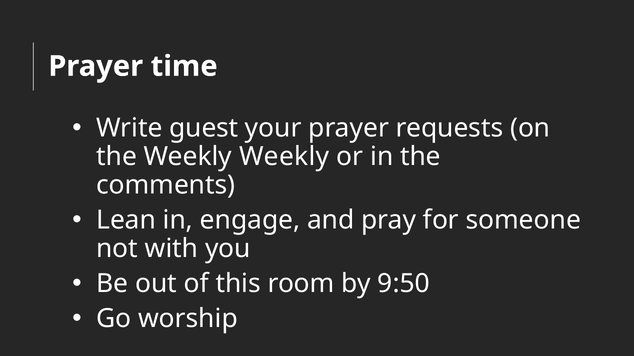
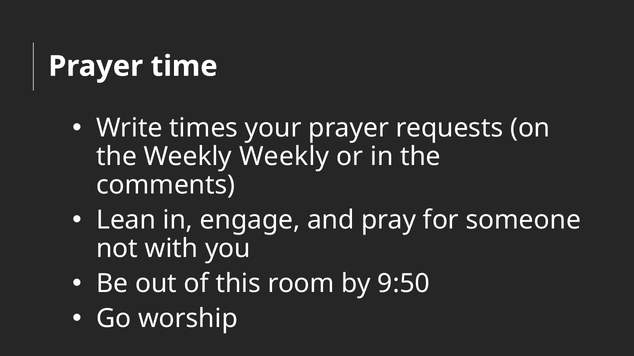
guest: guest -> times (204, 128)
